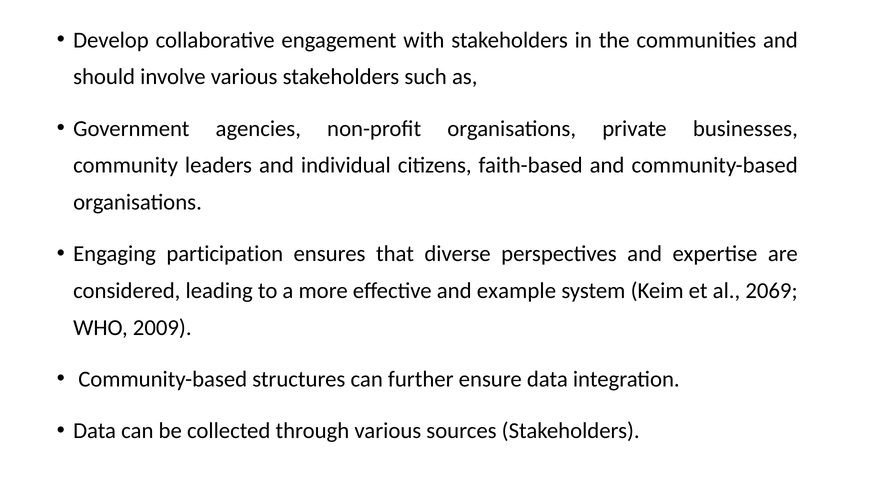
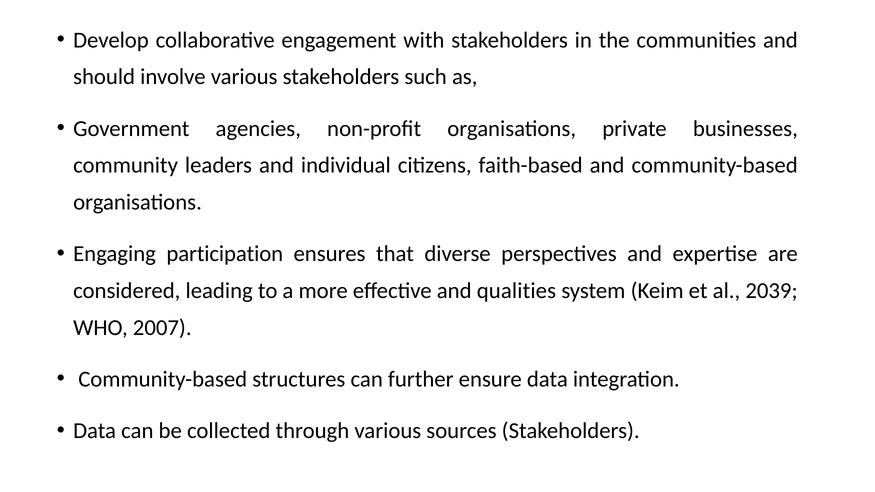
example: example -> qualities (516, 291)
2069: 2069 -> 2039 (771, 291)
2009: 2009 -> 2007 (162, 328)
